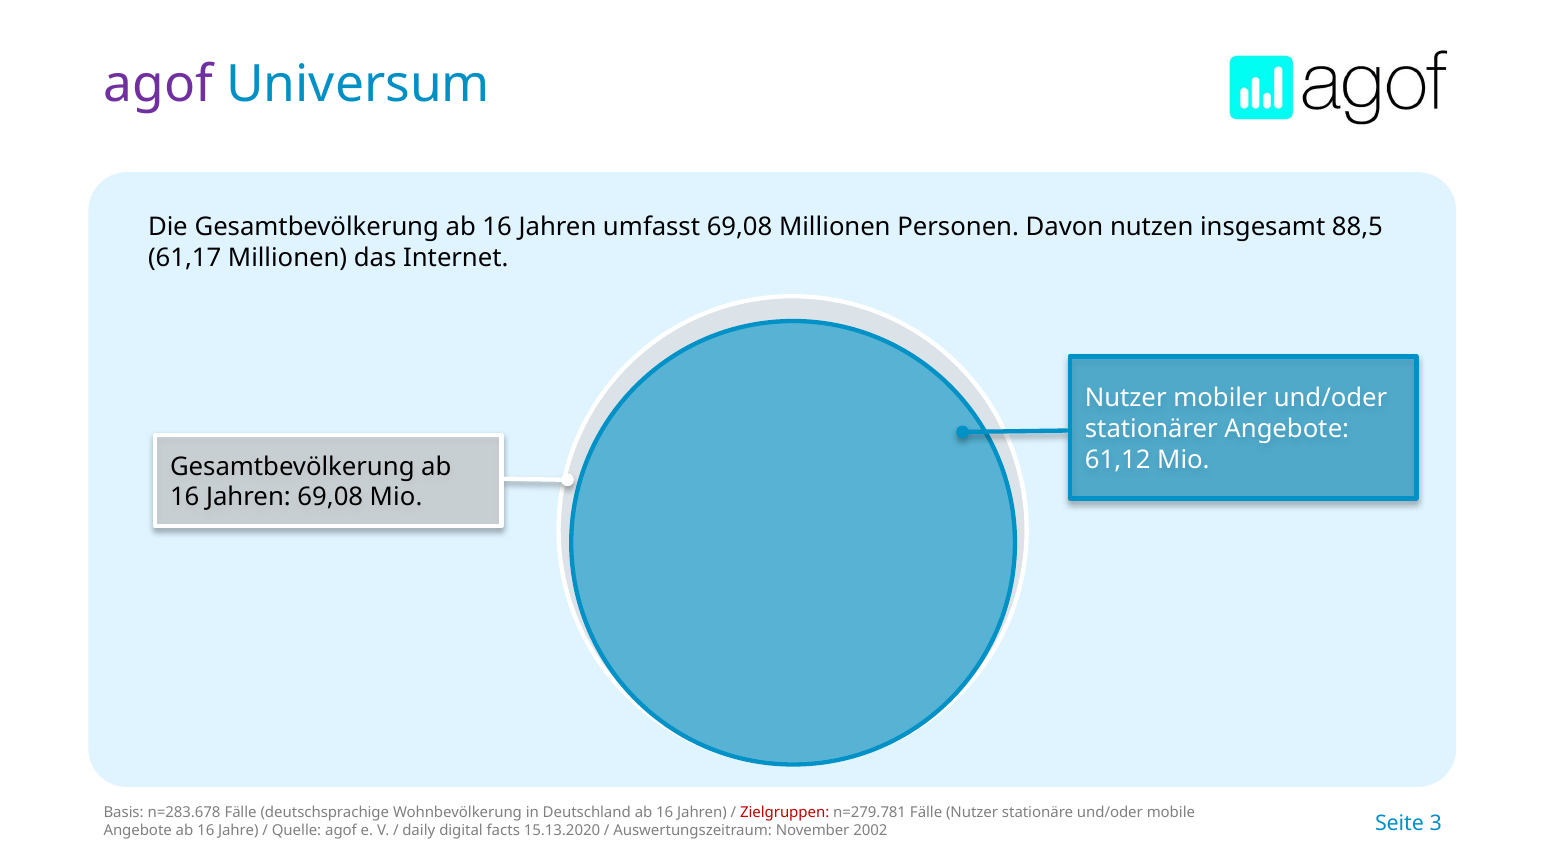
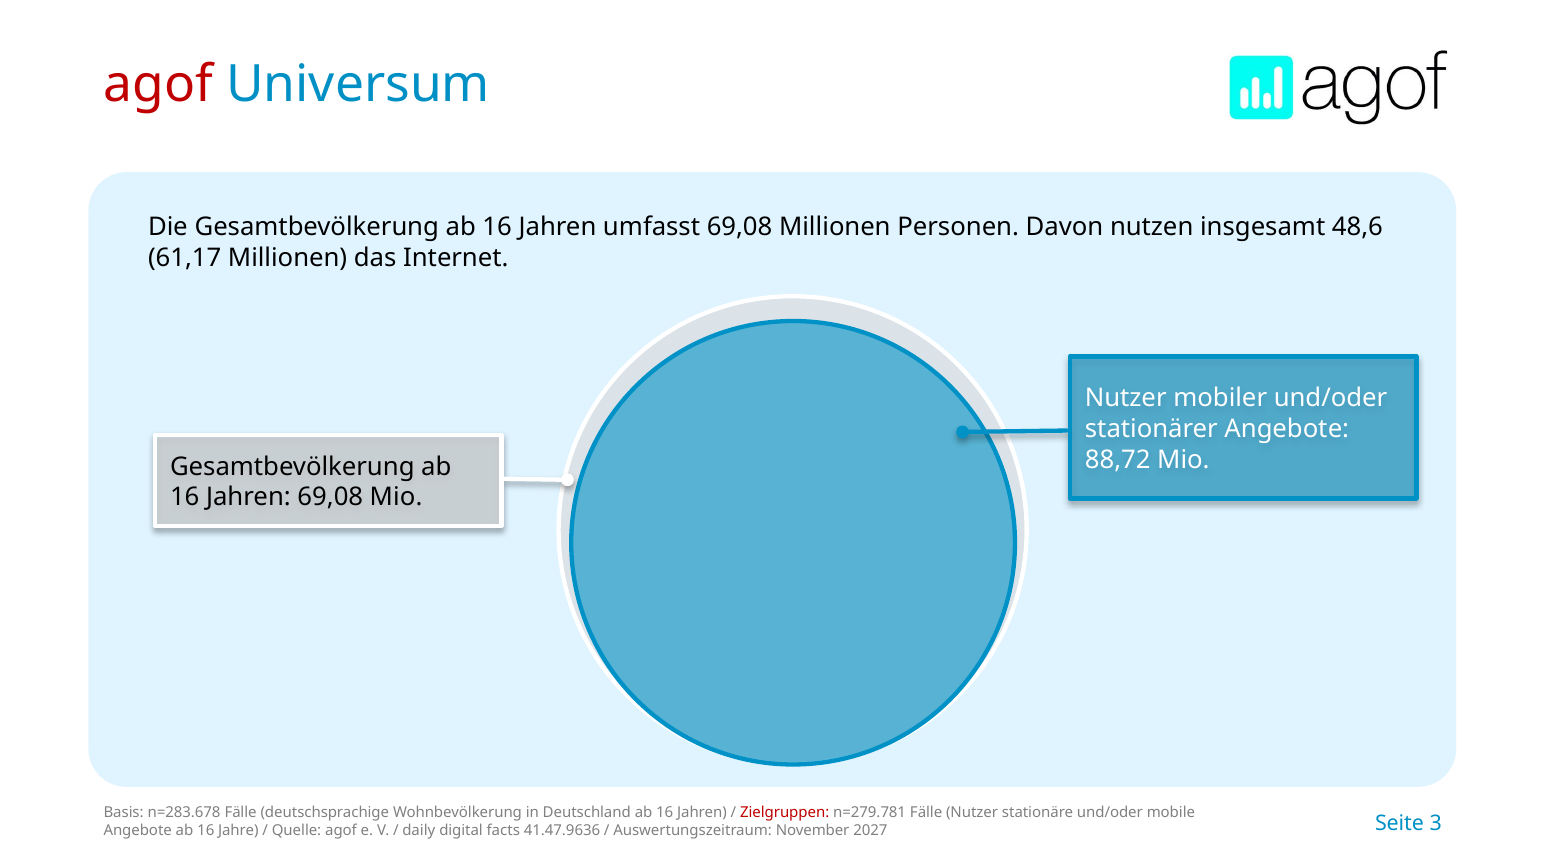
agof colour: purple -> red (158, 85)
88,5: 88,5 -> 48,6 (1357, 228)
61,12: 61,12 -> 88,72 (1118, 460)
15.13.2020: 15.13.2020 -> 41.47.9636 (562, 831)
2002: 2002 -> 2027 (871, 831)
